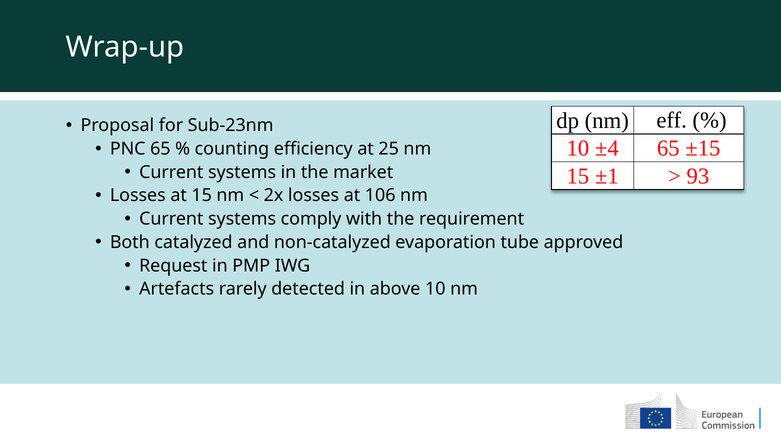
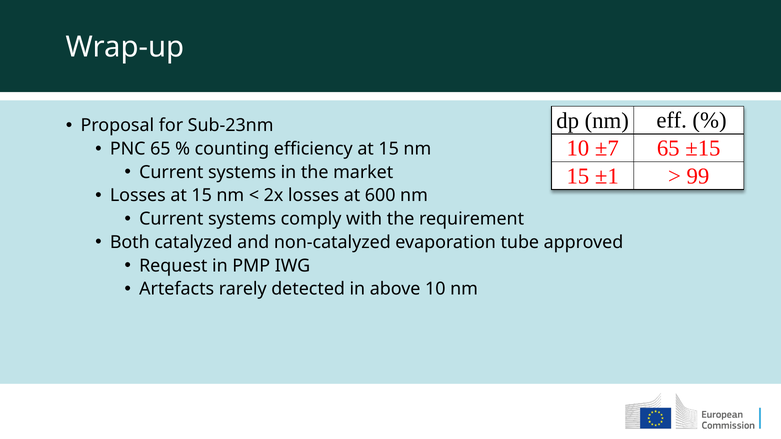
±4: ±4 -> ±7 (607, 148)
efficiency at 25: 25 -> 15 (389, 149)
93: 93 -> 99 (698, 176)
106: 106 -> 600 (380, 196)
